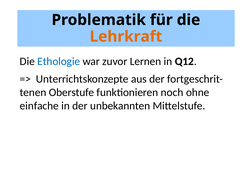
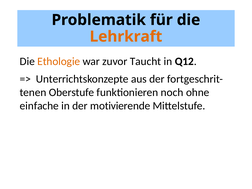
Ethologie colour: blue -> orange (59, 61)
Lernen: Lernen -> Taucht (146, 61)
unbekannten: unbekannten -> motivierende (120, 106)
